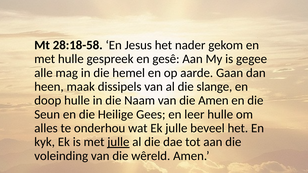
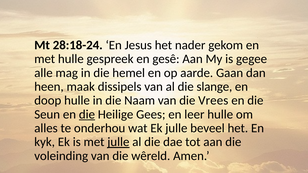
28:18-58: 28:18-58 -> 28:18-24 (78, 45)
die Amen: Amen -> Vrees (213, 101)
die underline: none -> present (87, 114)
